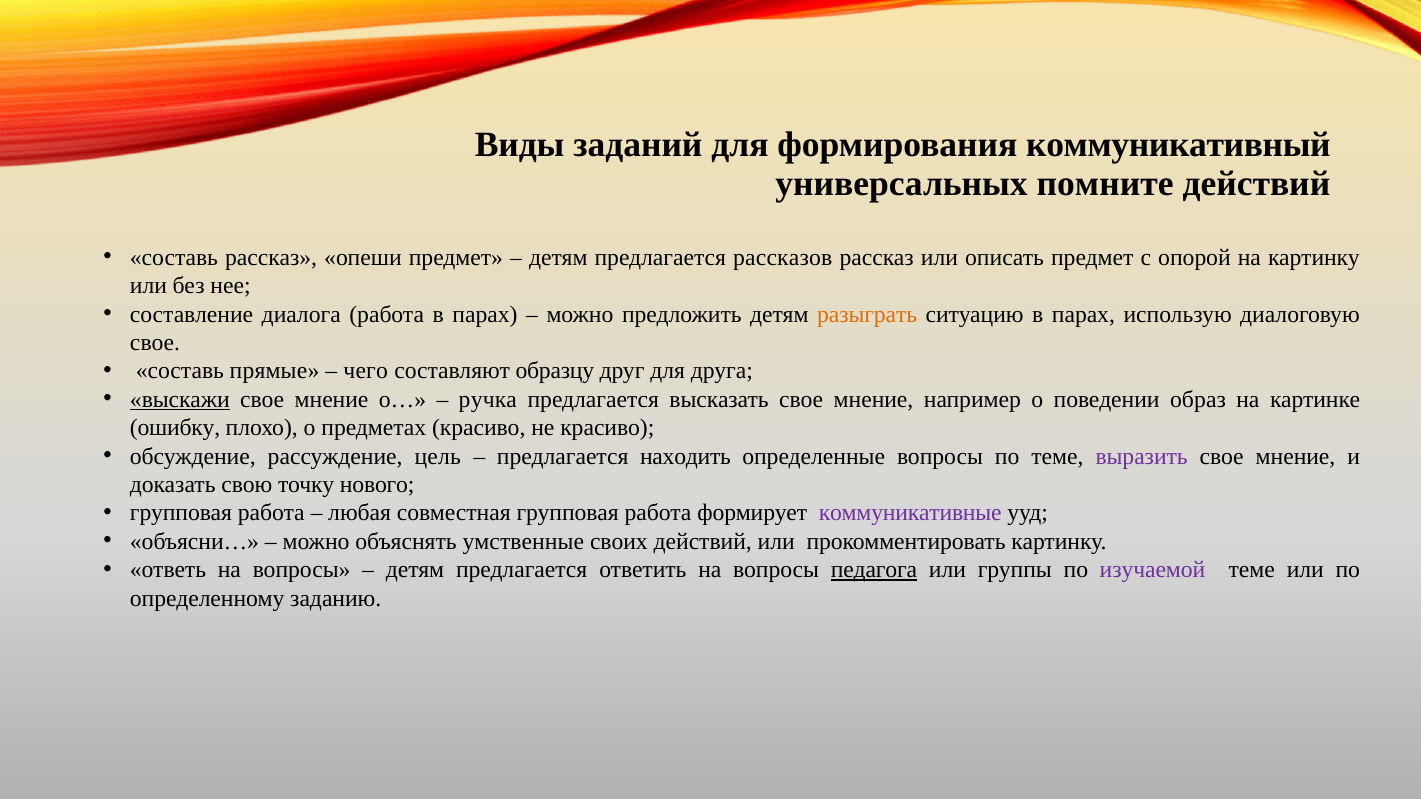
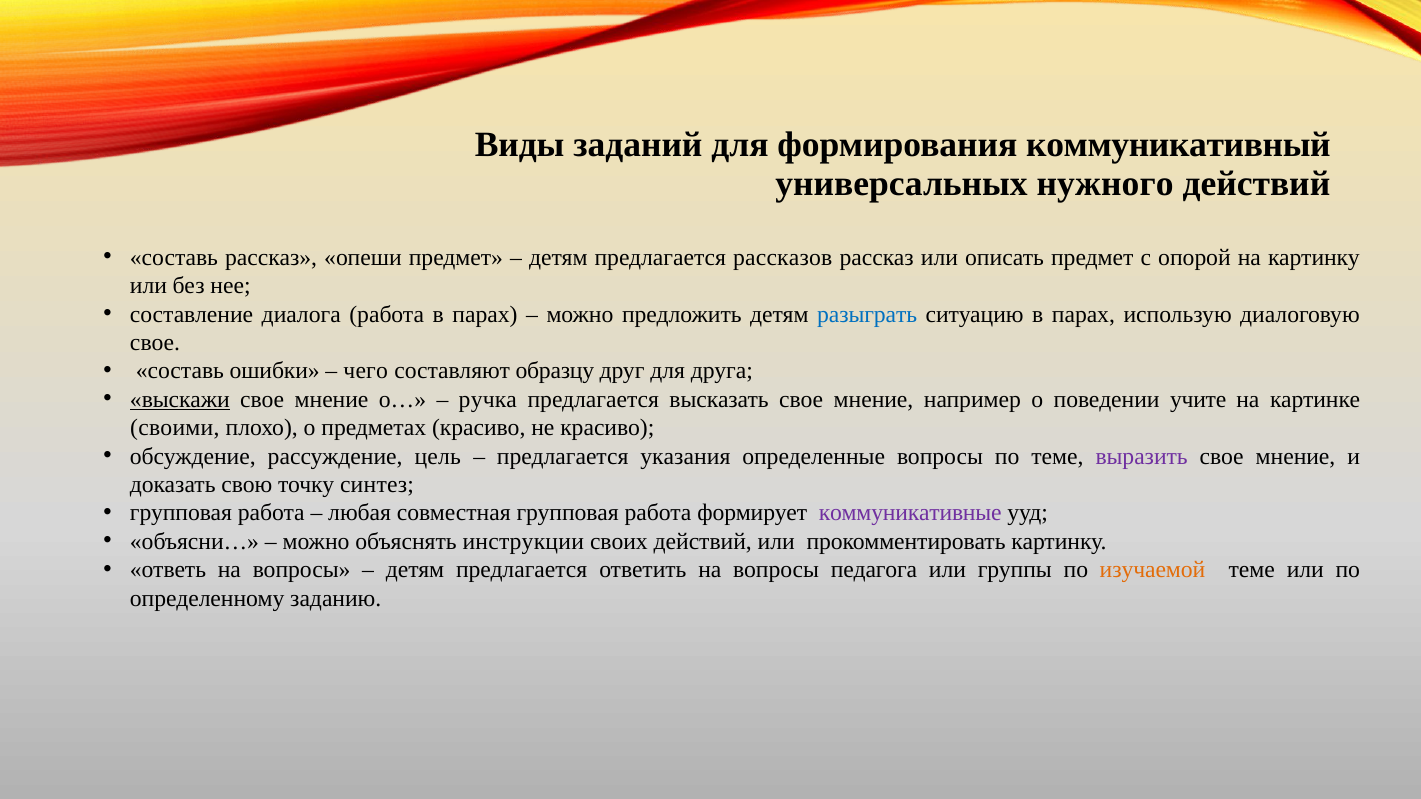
помните: помните -> нужного (1105, 183)
разыграть colour: orange -> blue (867, 314)
прямые: прямые -> ошибки (275, 371)
образ: образ -> учите (1198, 400)
ошибку: ошибку -> своими (175, 428)
находить: находить -> указания (685, 456)
нового: нового -> синтез (377, 485)
умственные: умственные -> инструкции (523, 542)
педагога underline: present -> none (874, 570)
изучаемой colour: purple -> orange (1152, 570)
